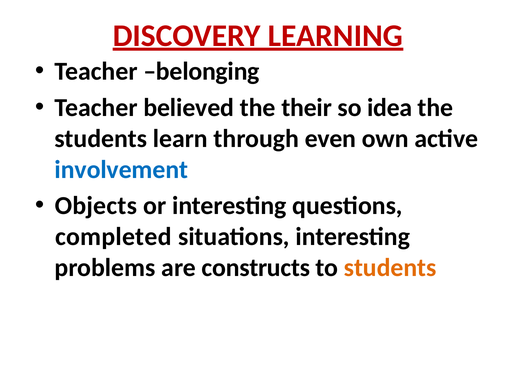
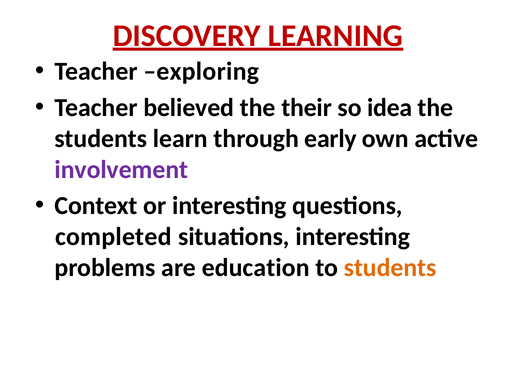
belonging: belonging -> exploring (201, 71)
even: even -> early (330, 139)
involvement colour: blue -> purple (121, 170)
Objects: Objects -> Context (96, 206)
constructs: constructs -> education (256, 268)
